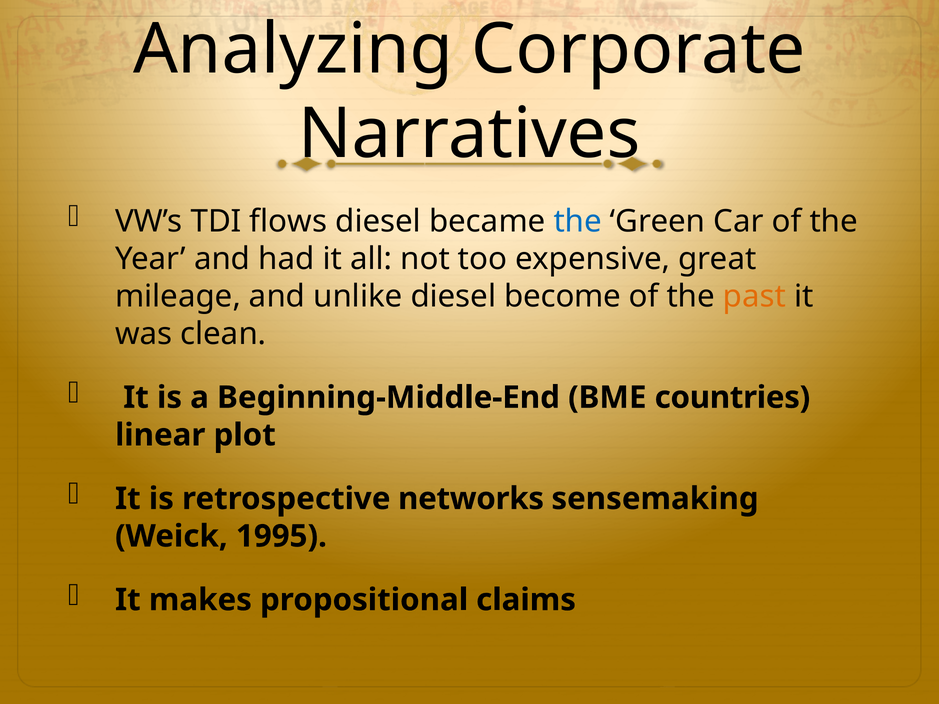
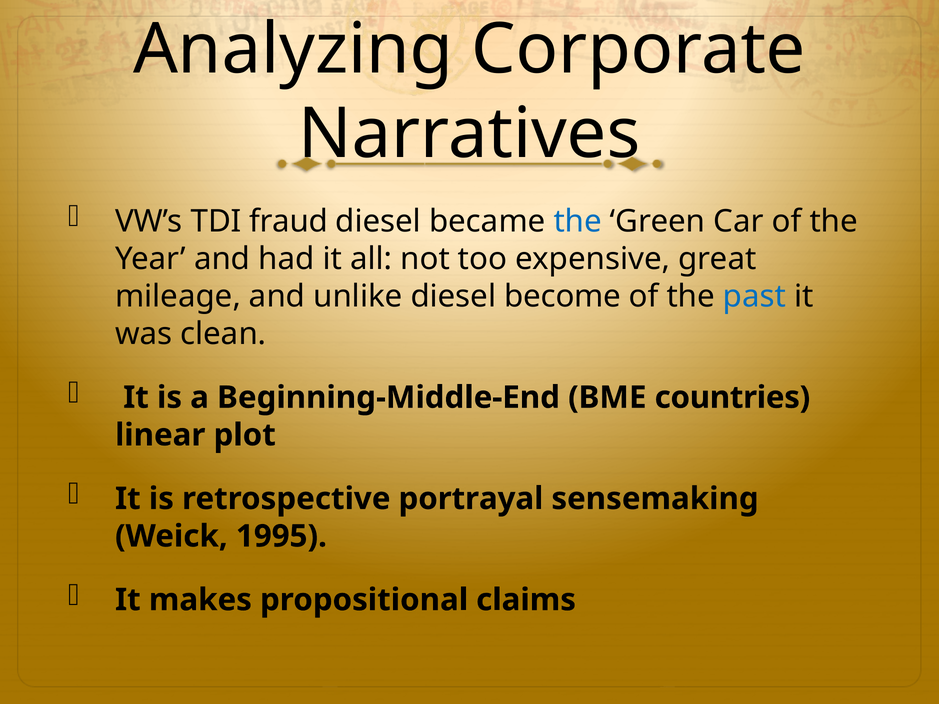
flows: flows -> fraud (288, 221)
past colour: orange -> blue (754, 296)
networks: networks -> portrayal (471, 499)
